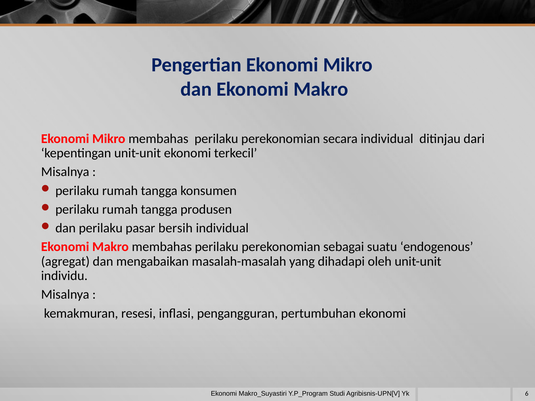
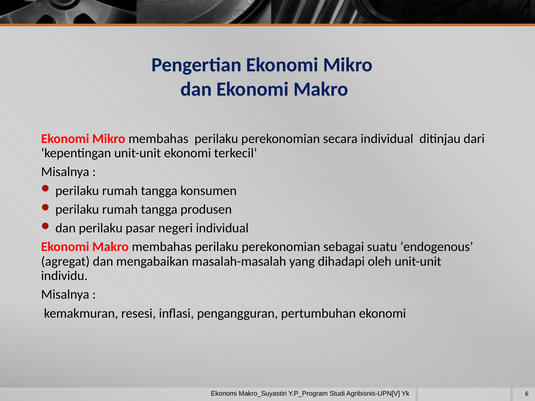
bersih: bersih -> negeri (176, 228)
